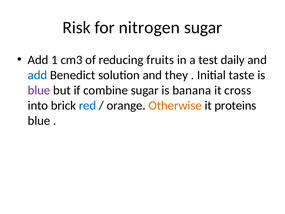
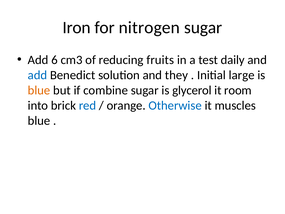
Risk: Risk -> Iron (77, 28)
1: 1 -> 6 (55, 60)
taste: taste -> large (242, 75)
blue colour: purple -> orange (39, 90)
banana: banana -> glycerol (192, 90)
cross: cross -> room (238, 90)
Otherwise colour: orange -> blue (175, 105)
proteins: proteins -> muscles (235, 105)
